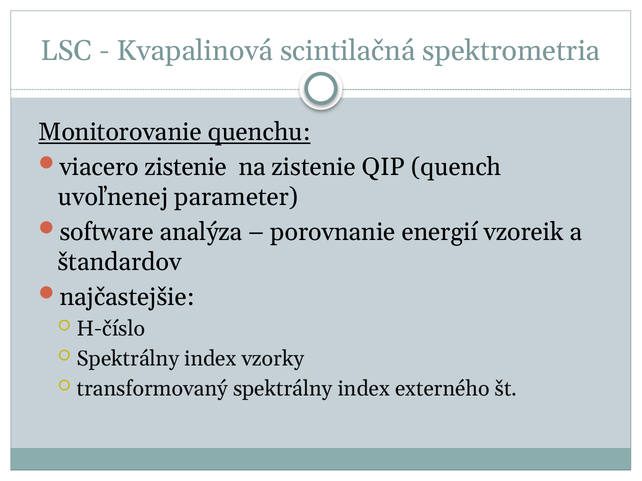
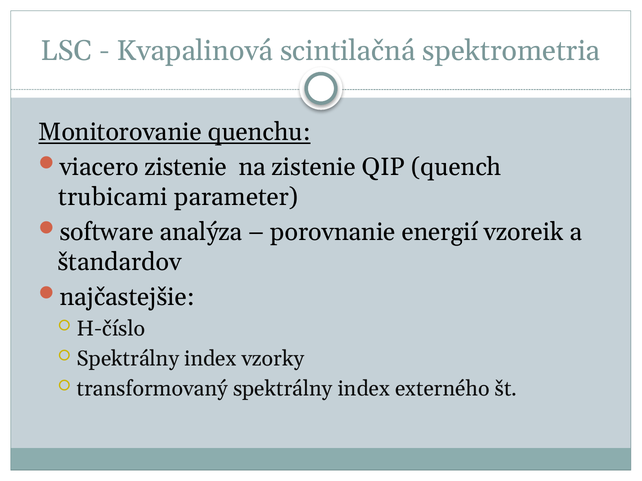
uvoľnenej: uvoľnenej -> trubicami (113, 197)
